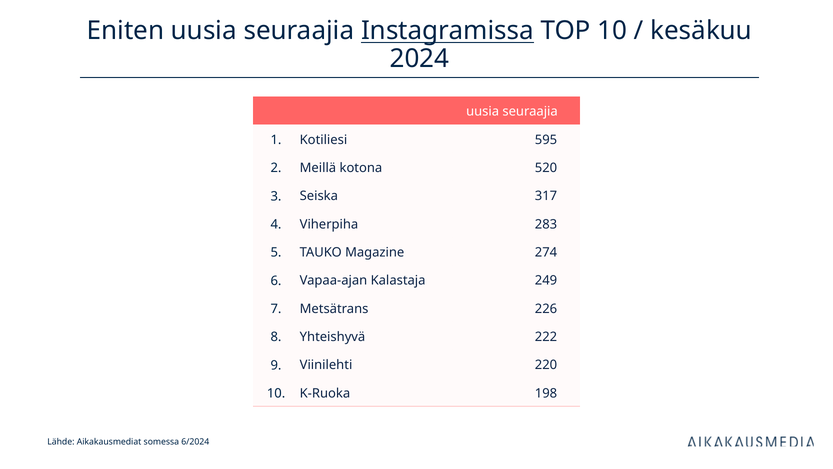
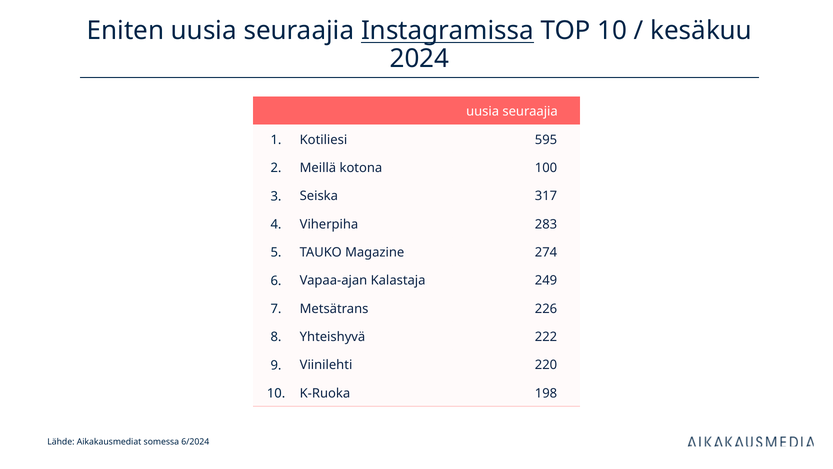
520: 520 -> 100 (546, 168)
